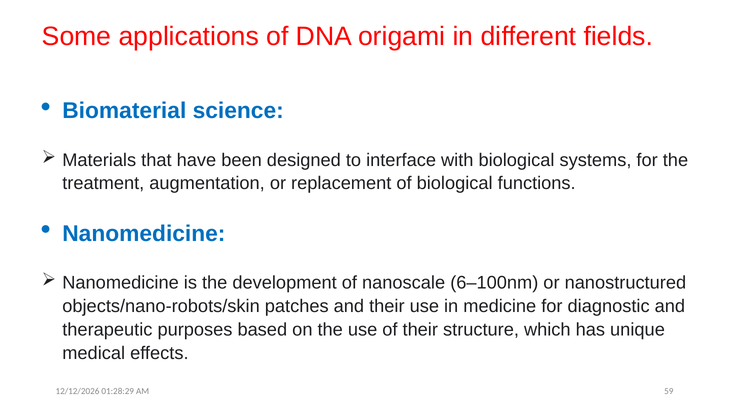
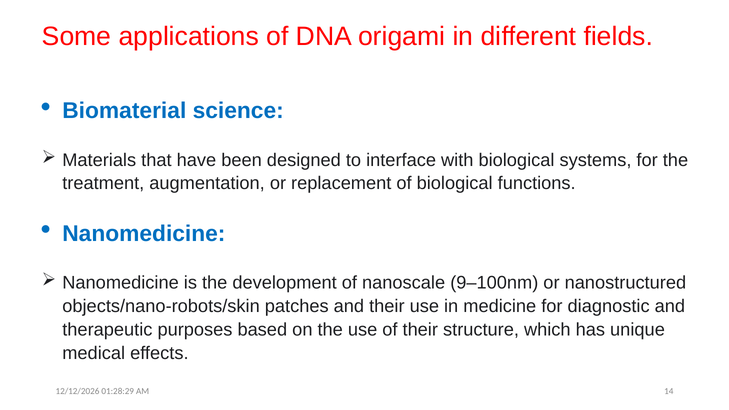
6–100nm: 6–100nm -> 9–100nm (494, 283)
59: 59 -> 14 (669, 392)
